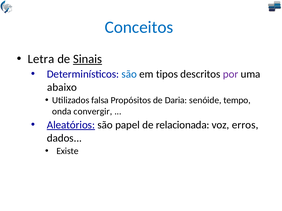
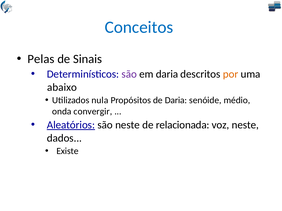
Letra: Letra -> Pelas (41, 59)
Sinais underline: present -> none (88, 59)
são colour: blue -> purple (129, 74)
em tipos: tipos -> daria (167, 74)
por colour: purple -> orange (231, 74)
falsa: falsa -> nula (100, 100)
tempo: tempo -> médio (237, 100)
são papel: papel -> neste (128, 125)
voz erros: erros -> neste (245, 125)
